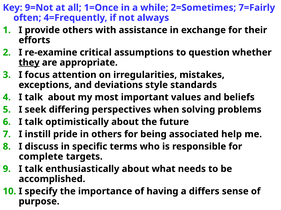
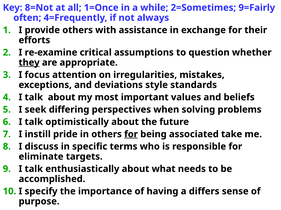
9=Not: 9=Not -> 8=Not (39, 8)
7=Fairly: 7=Fairly -> 9=Fairly (257, 8)
for underline: none -> present (131, 135)
help: help -> take (232, 135)
complete: complete -> eliminate (41, 157)
